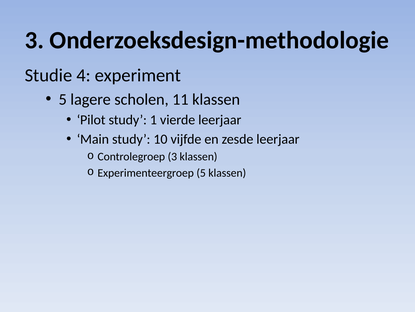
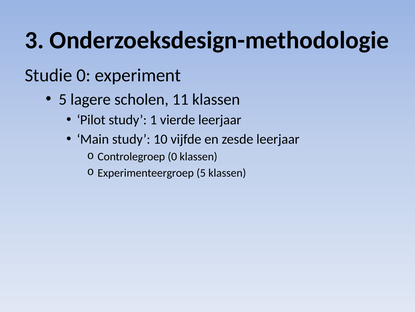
Studie 4: 4 -> 0 (84, 75)
Controlegroep 3: 3 -> 0 (172, 156)
